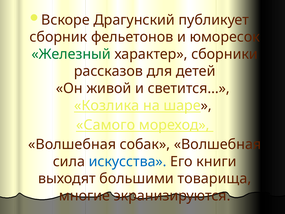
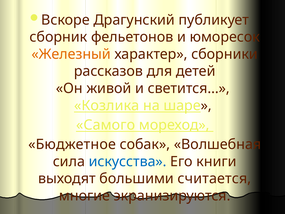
Железный colour: green -> orange (71, 54)
Волшебная: Волшебная -> Бюджетное (72, 144)
товарища: товарища -> считается (214, 178)
